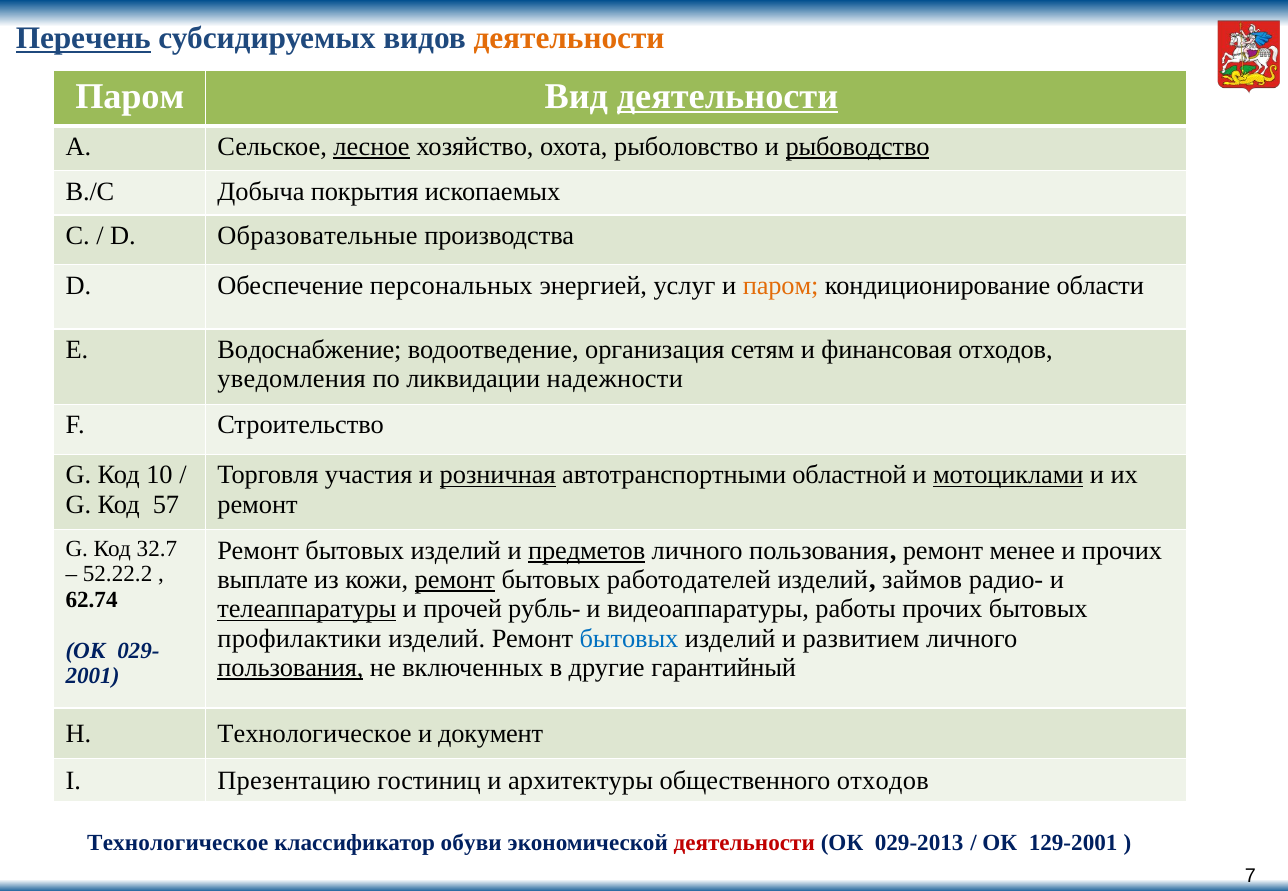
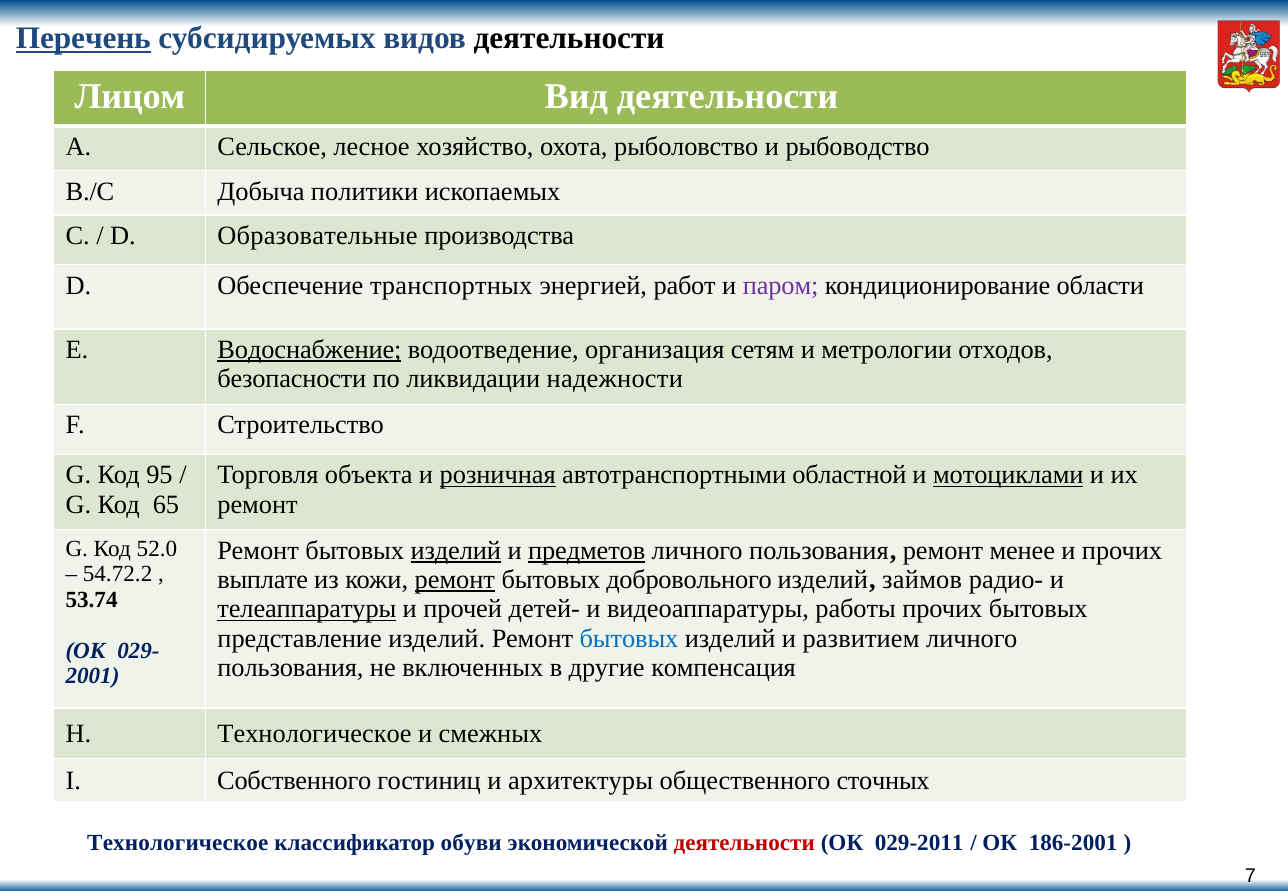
деятельности colour: orange -> black (569, 38)
Паром: Паром -> Лицом (130, 97)
деятельности underline: present -> none (728, 97)
лесное underline: present -> none (372, 147)
рыбоводство underline: present -> none (858, 147)
покрытия: покрытия -> политики (365, 191)
персональных: персональных -> транспортных (451, 286)
услуг: услуг -> работ (685, 286)
паром colour: orange -> purple (781, 286)
Водоснабжение underline: none -> present (309, 350)
финансовая: финансовая -> метрологии (887, 350)
уведомления: уведомления -> безопасности (292, 379)
10: 10 -> 95 (159, 476)
участия: участия -> объекта (369, 476)
57: 57 -> 65 (166, 505)
32.7: 32.7 -> 52.0 (157, 549)
изделий underline: none -> present (456, 551)
52.22.2: 52.22.2 -> 54.72.2 (118, 575)
работодателей: работодателей -> добровольного (689, 580)
62.74: 62.74 -> 53.74 (92, 600)
рубль-: рубль- -> детей- (544, 610)
профилактики: профилактики -> представление (300, 639)
пользования underline: present -> none (290, 668)
гарантийный: гарантийный -> компенсация (724, 668)
документ: документ -> смежных (490, 734)
Презентацию: Презентацию -> Собственного (294, 781)
общественного отходов: отходов -> сточных (883, 781)
029-2013: 029-2013 -> 029-2011 (919, 844)
129-2001: 129-2001 -> 186-2001 (1073, 844)
